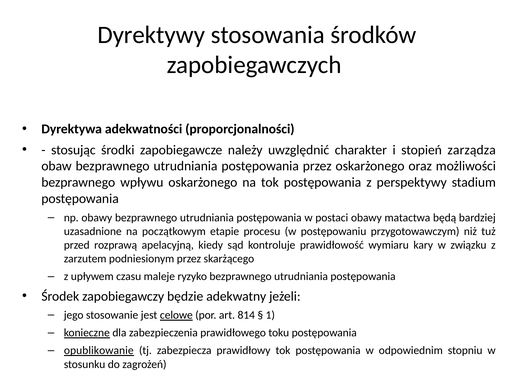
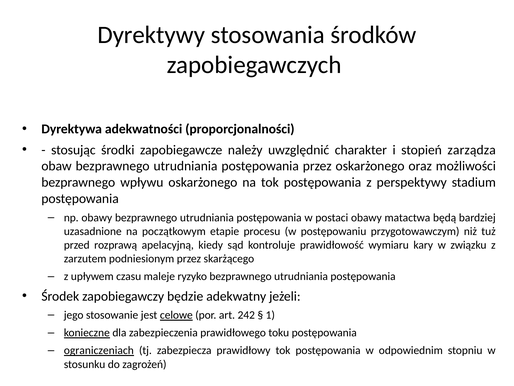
814: 814 -> 242 (246, 315)
opublikowanie: opublikowanie -> ograniczeniach (99, 350)
